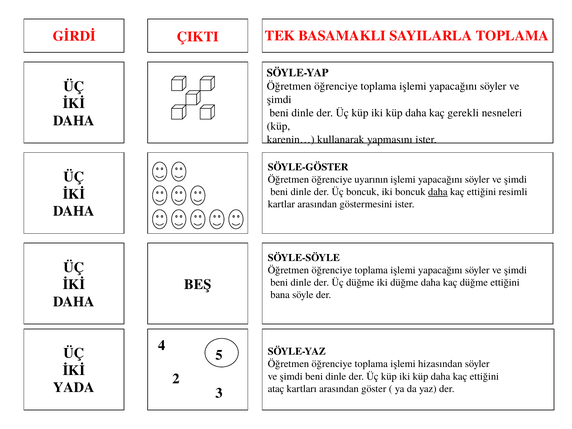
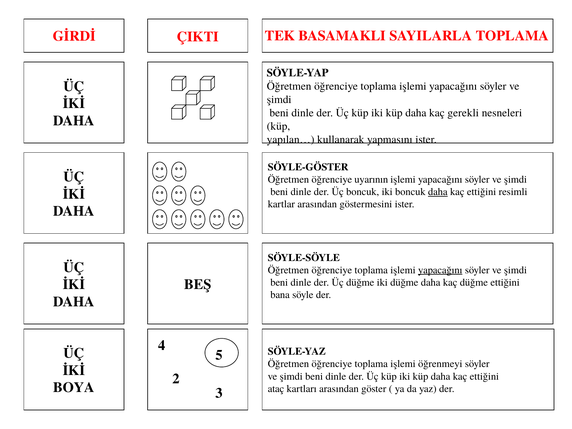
karenin…: karenin… -> yapılan… (291, 140)
yapacağını underline: none -> present (440, 270)
hizasından: hizasından -> öğrenmeyi (440, 364)
YADA: YADA -> BOYA (74, 388)
